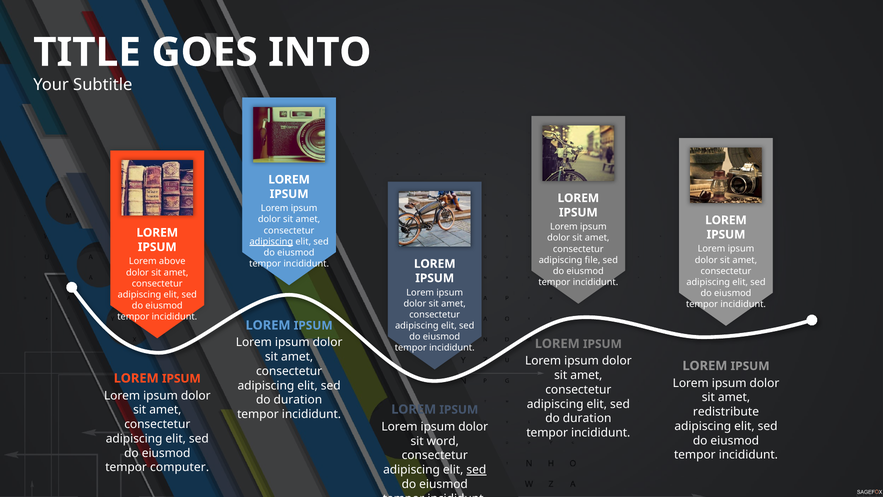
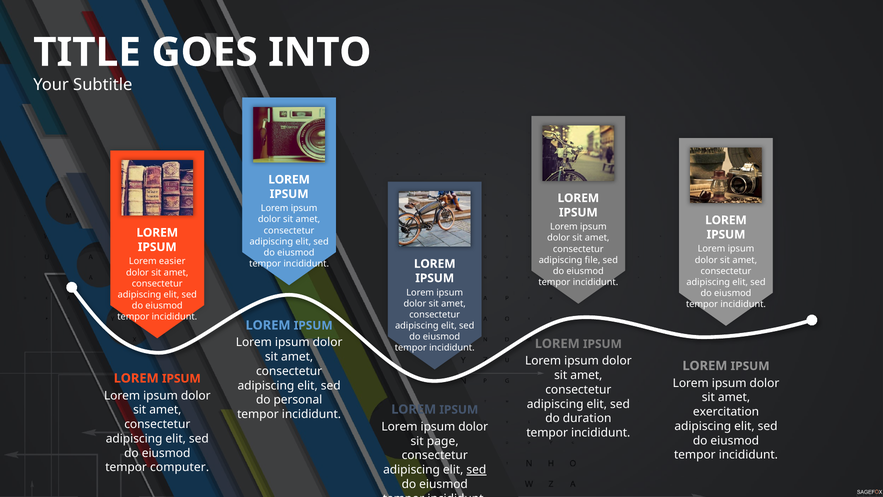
adipiscing underline: present -> none (271, 241)
above: above -> easier (172, 261)
duration: duration -> personal (298, 400)
redistribute: redistribute -> exercitation (726, 412)
word: word -> page (443, 441)
